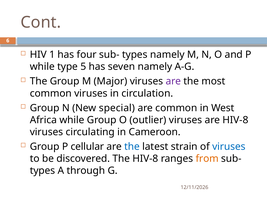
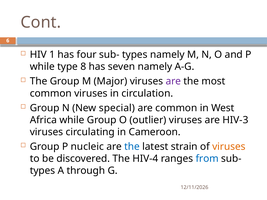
5: 5 -> 8 (83, 67)
are HIV-8: HIV-8 -> HIV-3 (235, 120)
cellular: cellular -> nucleic (87, 147)
viruses colour: blue -> orange (229, 147)
The HIV-8: HIV-8 -> HIV-4 (145, 159)
from colour: orange -> blue (207, 159)
